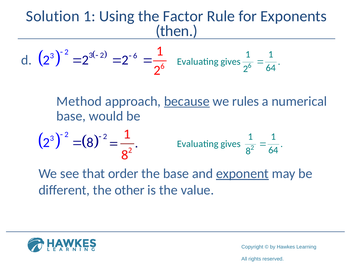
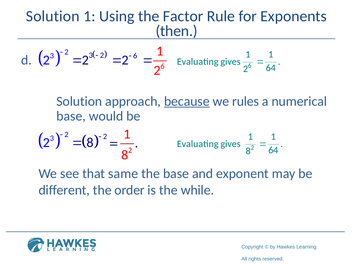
Method: Method -> Solution (79, 102)
order: order -> same (123, 174)
exponent underline: present -> none (242, 174)
other: other -> order (130, 191)
value: value -> while (197, 191)
